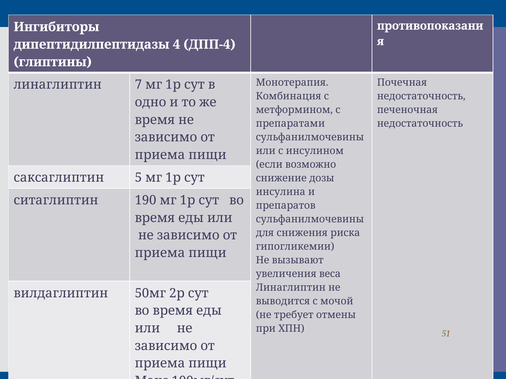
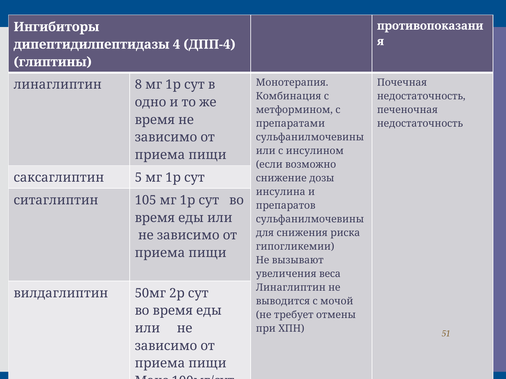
7: 7 -> 8 (138, 85)
190: 190 -> 105 (146, 201)
